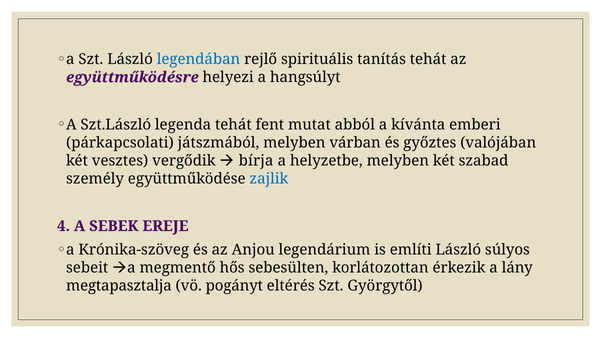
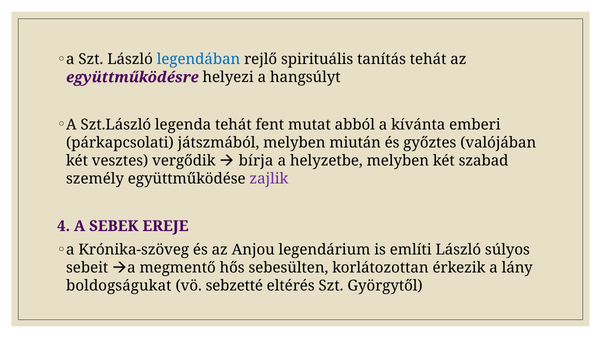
várban: várban -> miután (355, 143)
zajlik colour: blue -> purple (269, 179)
megtapasztalja: megtapasztalja -> boldogságukat (119, 286)
pogányt: pogányt -> sebzetté (234, 286)
